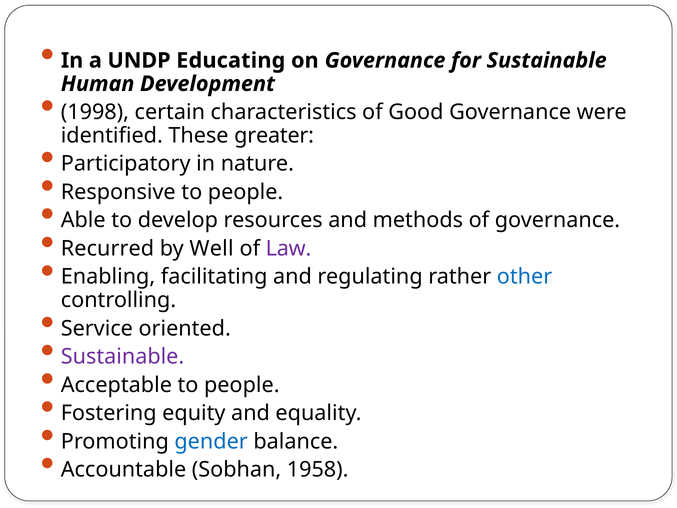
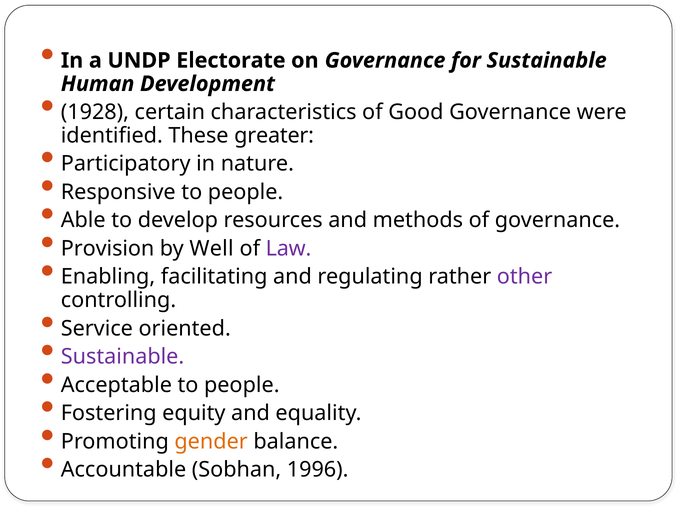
Educating: Educating -> Electorate (231, 60)
1998: 1998 -> 1928 (95, 112)
Recurred: Recurred -> Provision (108, 248)
other colour: blue -> purple (525, 277)
gender colour: blue -> orange (211, 441)
1958: 1958 -> 1996 (318, 470)
